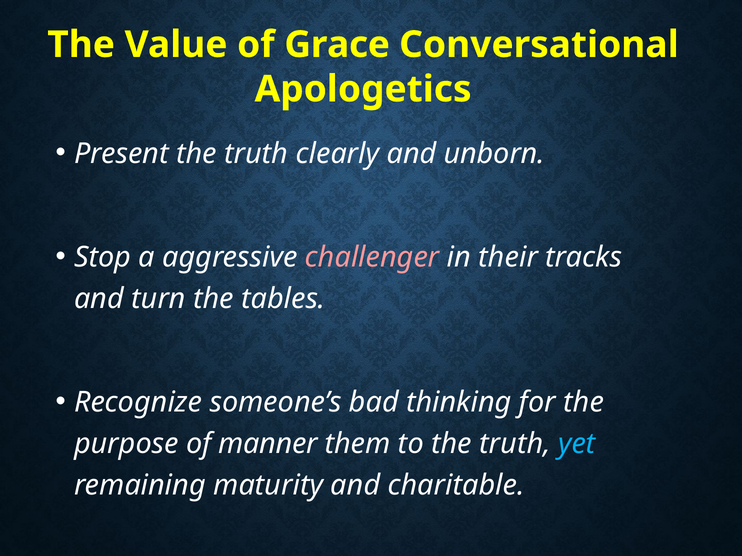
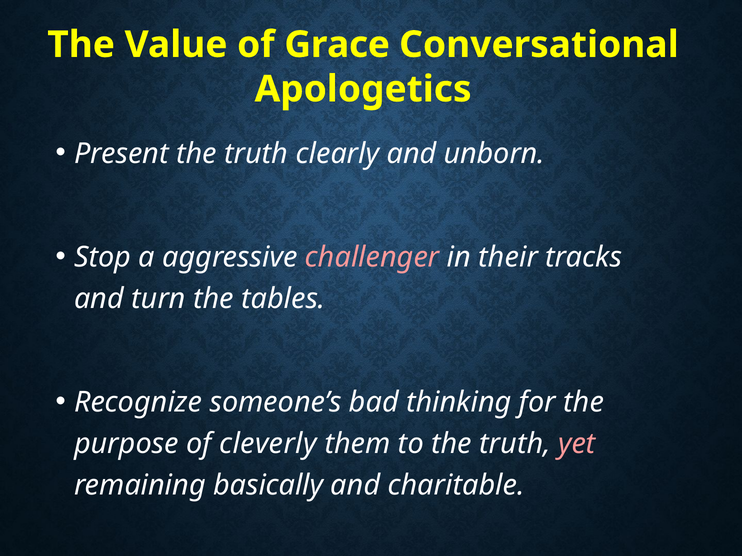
manner: manner -> cleverly (268, 444)
yet colour: light blue -> pink (577, 444)
maturity: maturity -> basically (268, 486)
